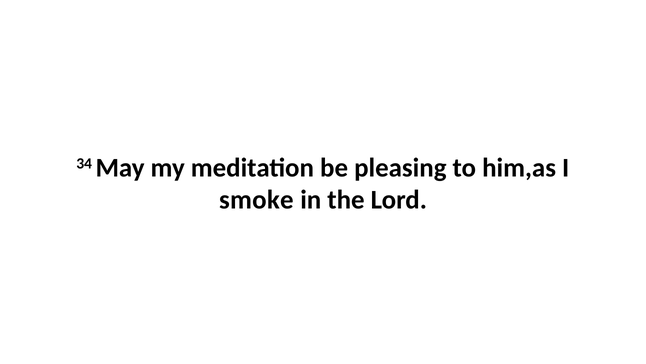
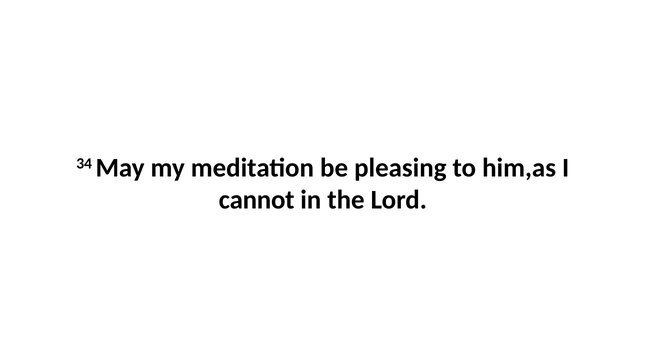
smoke: smoke -> cannot (257, 200)
